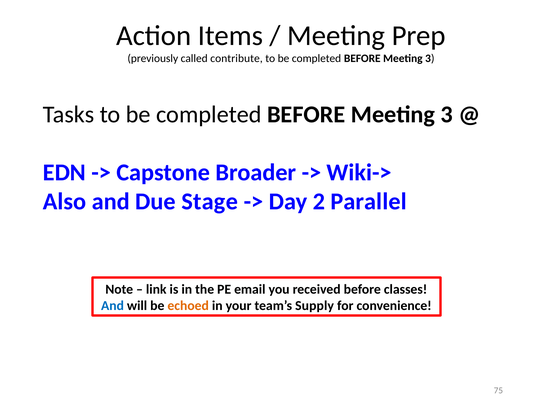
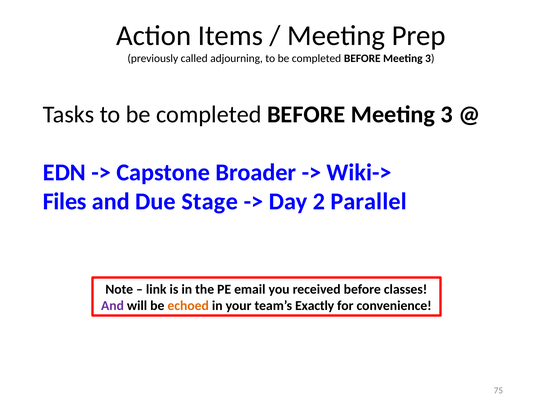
contribute: contribute -> adjourning (237, 59)
Also: Also -> Files (65, 202)
And colour: blue -> purple (112, 306)
Supply: Supply -> Exactly (315, 306)
